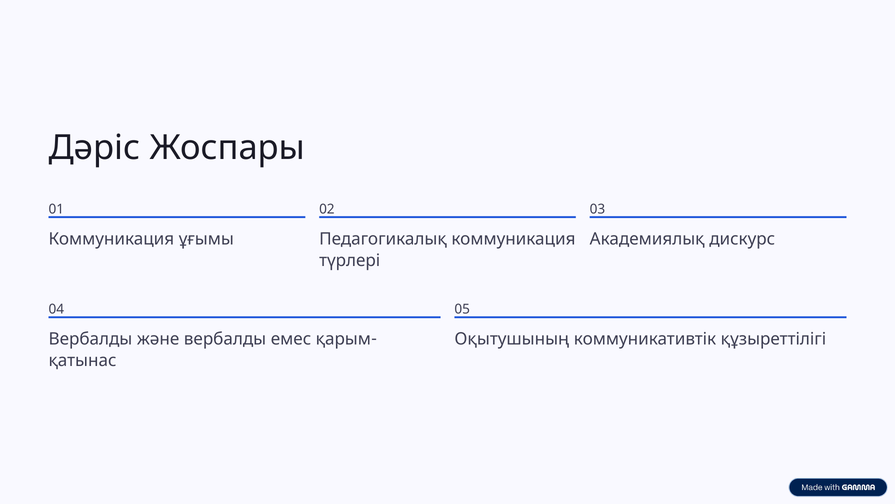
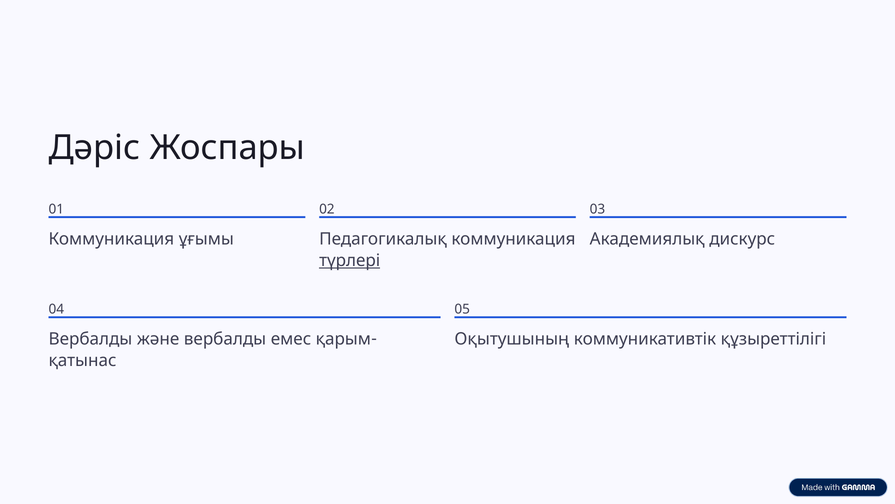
түрлері underline: none -> present (350, 260)
